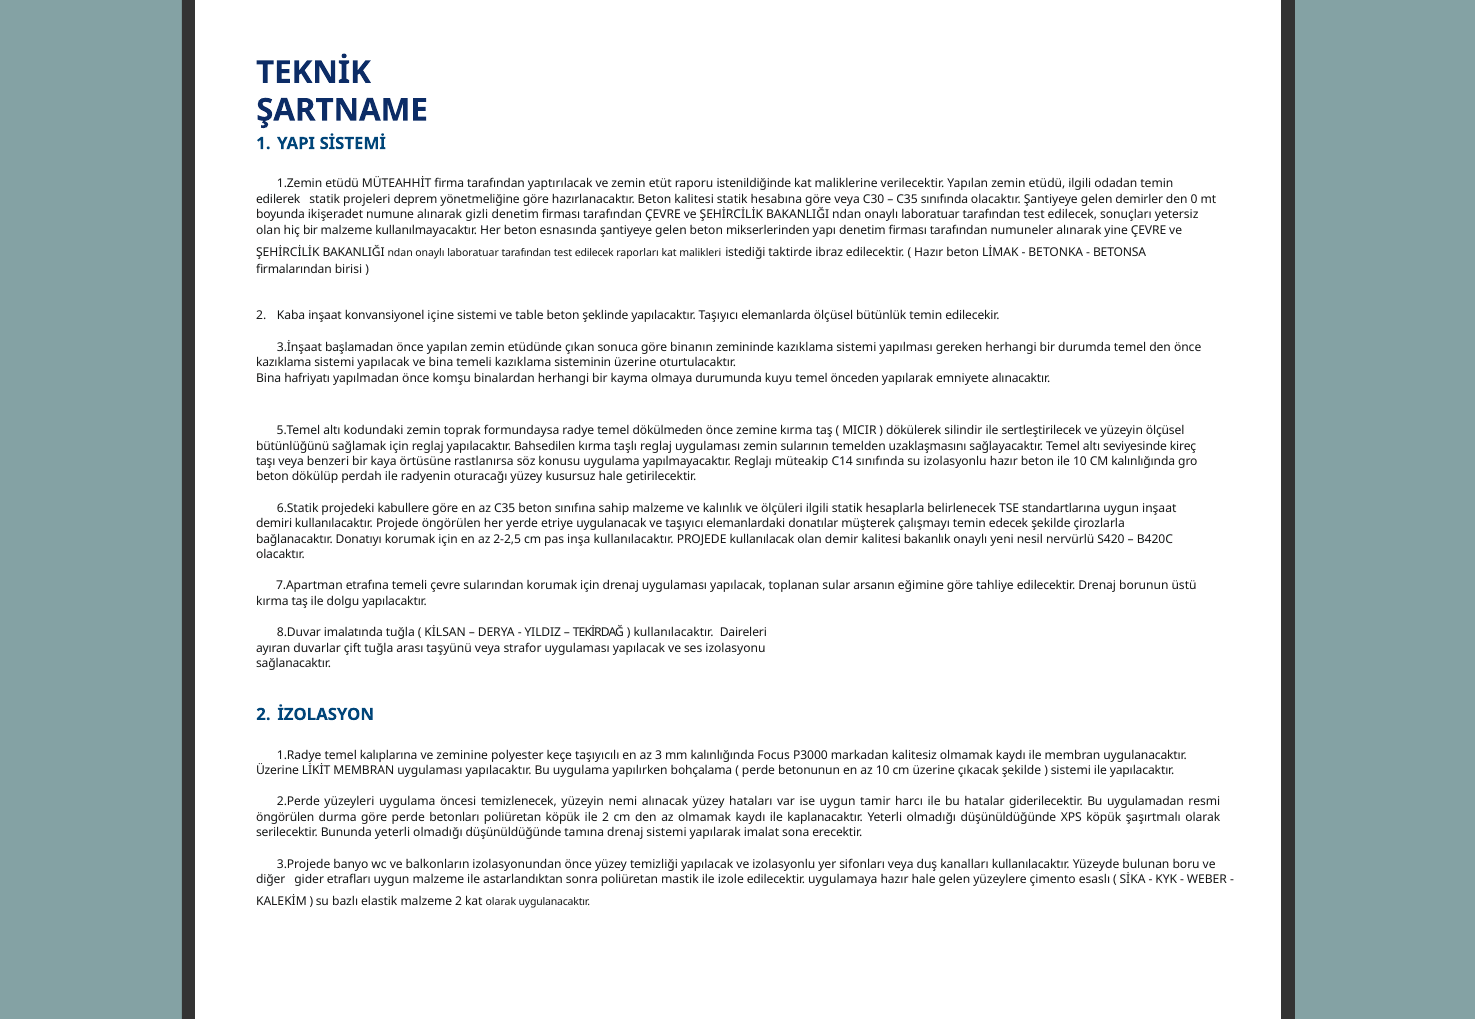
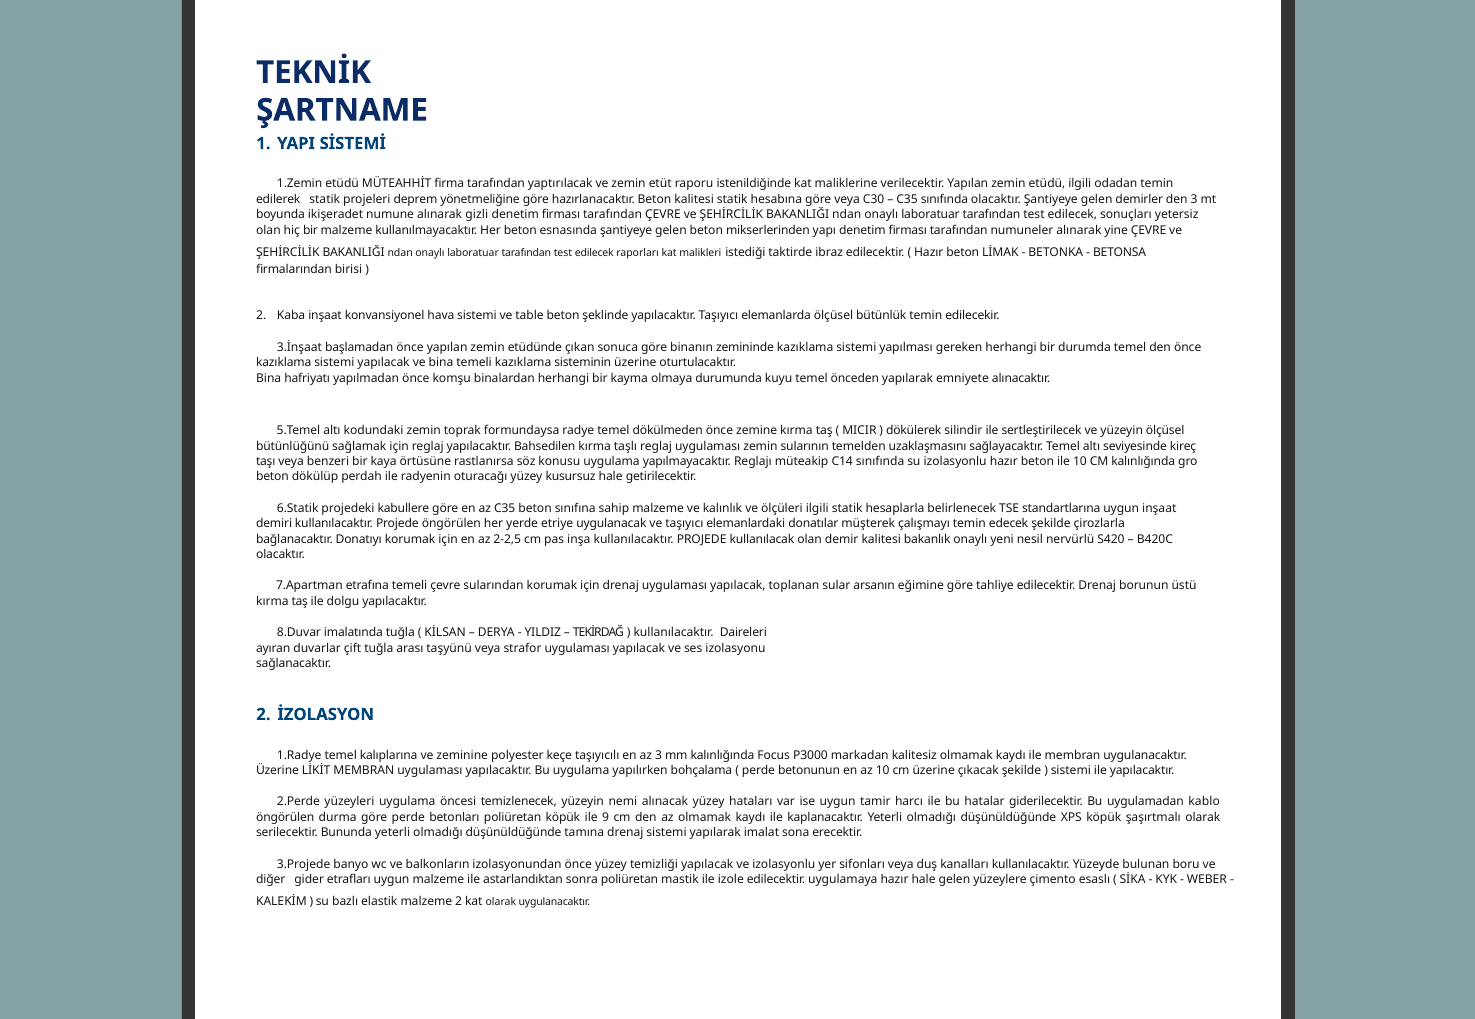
den 0: 0 -> 3 (1194, 199)
içine: içine -> hava (441, 316)
resmi: resmi -> kablo (1204, 803)
ile 2: 2 -> 9 (606, 818)
